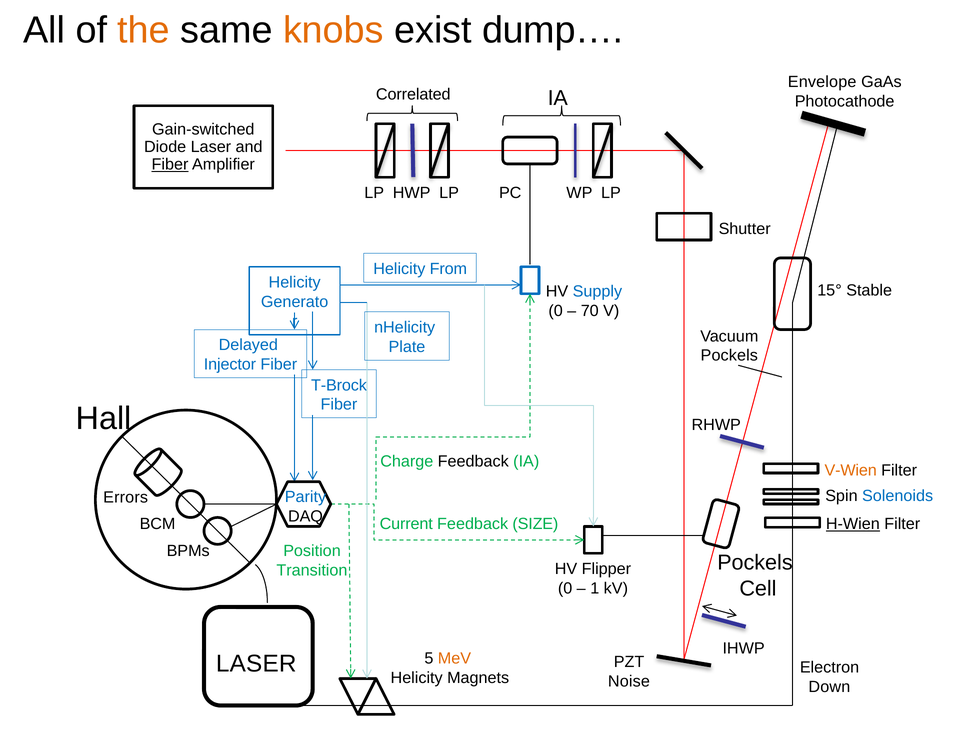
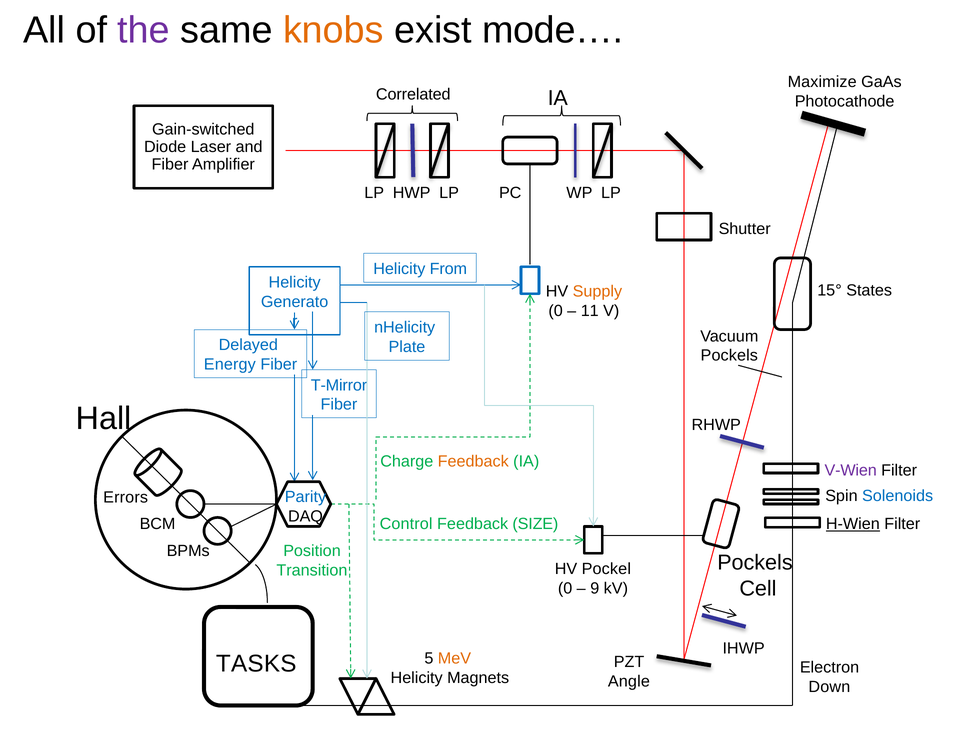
the colour: orange -> purple (144, 30)
dump…: dump… -> mode… (553, 30)
Envelope: Envelope -> Maximize (822, 82)
Fiber underline: present -> none (170, 164)
Stable: Stable -> States (869, 291)
Supply colour: blue -> orange (597, 291)
70: 70 -> 11 (590, 311)
Injector: Injector -> Energy (230, 365)
T-Brock: T-Brock -> T-Mirror (339, 385)
Feedback colour: black -> orange (473, 461)
V-Wien colour: orange -> purple (851, 470)
Current: Current -> Control (406, 524)
Flipper: Flipper -> Pockel (606, 569)
1: 1 -> 9 (595, 588)
LASER: LASER -> TASKS (256, 664)
Noise: Noise -> Angle (629, 682)
